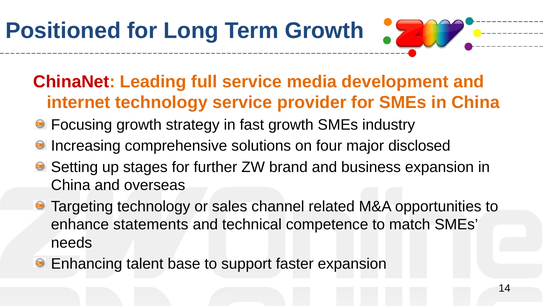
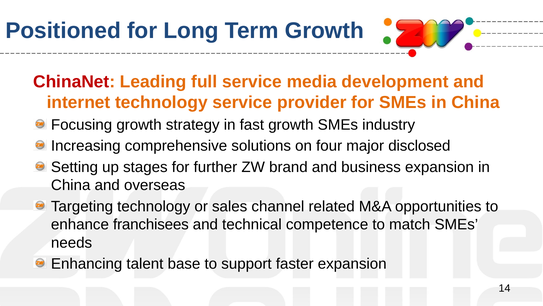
statements: statements -> franchisees (151, 224)
